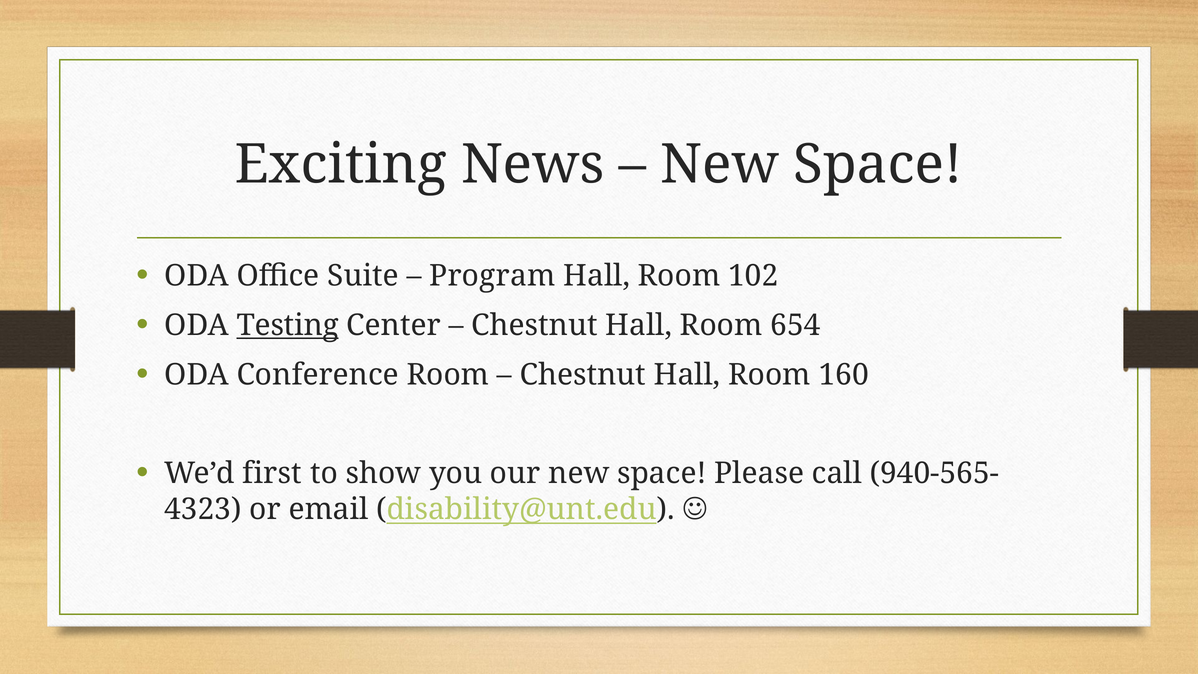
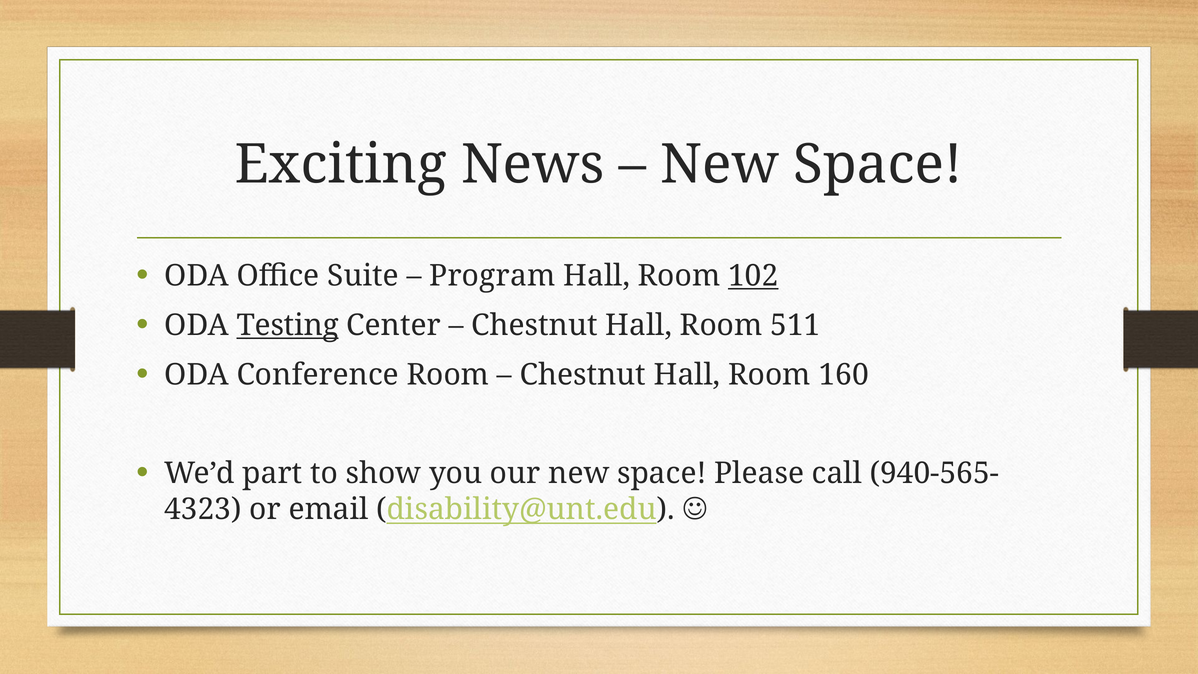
102 underline: none -> present (753, 276)
654: 654 -> 511 (795, 325)
first: first -> part (272, 473)
